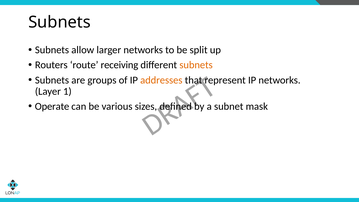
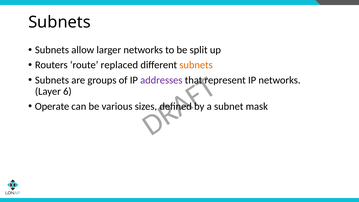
receiving: receiving -> replaced (119, 65)
addresses colour: orange -> purple (161, 80)
1: 1 -> 6 (67, 91)
